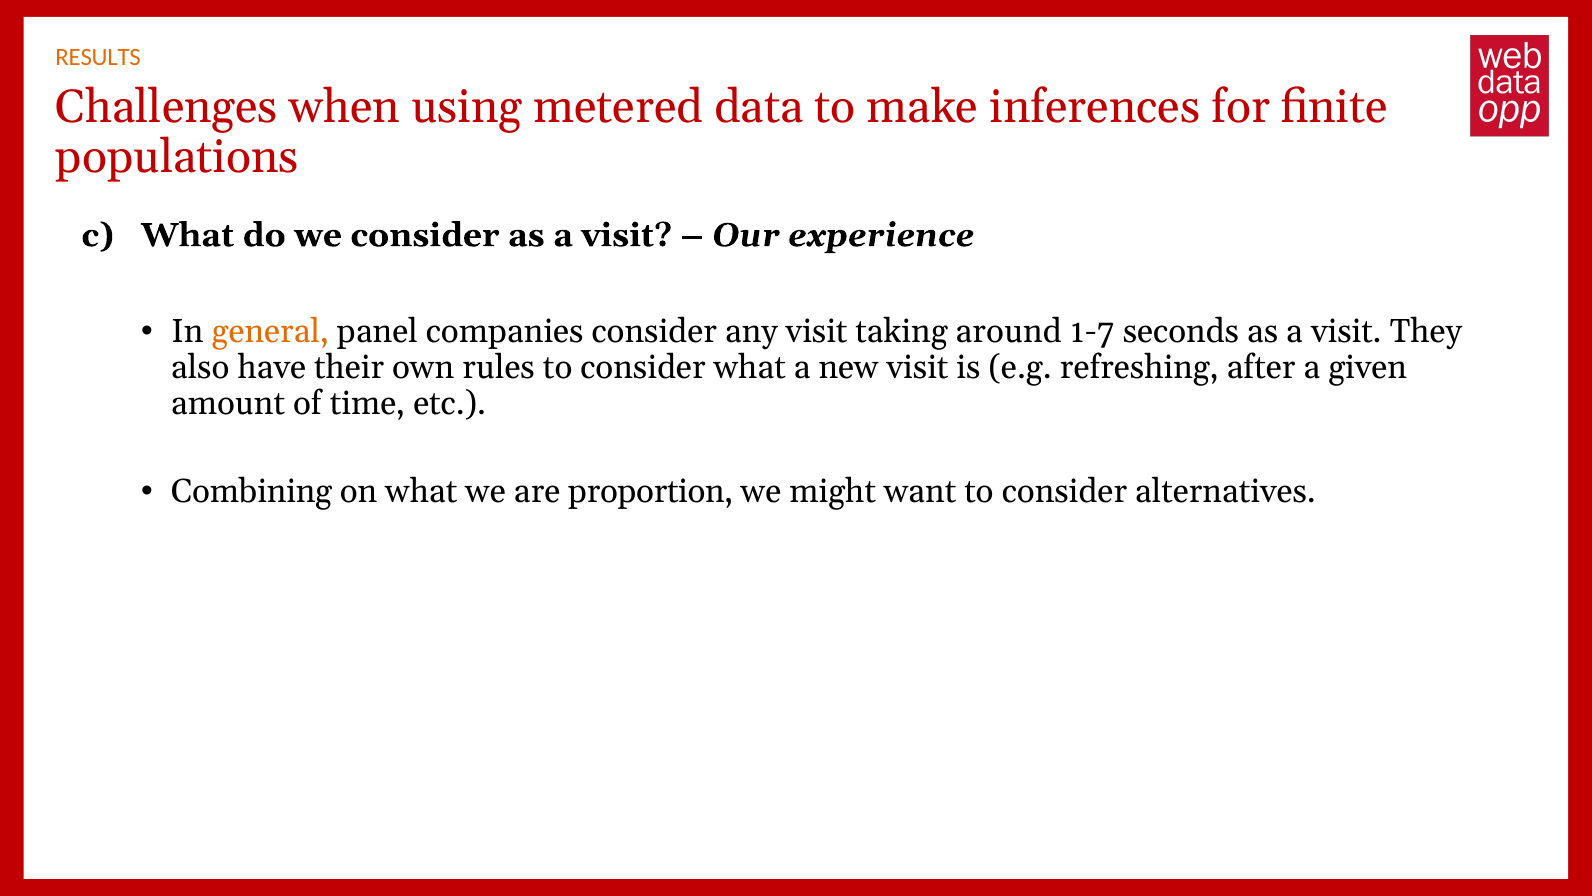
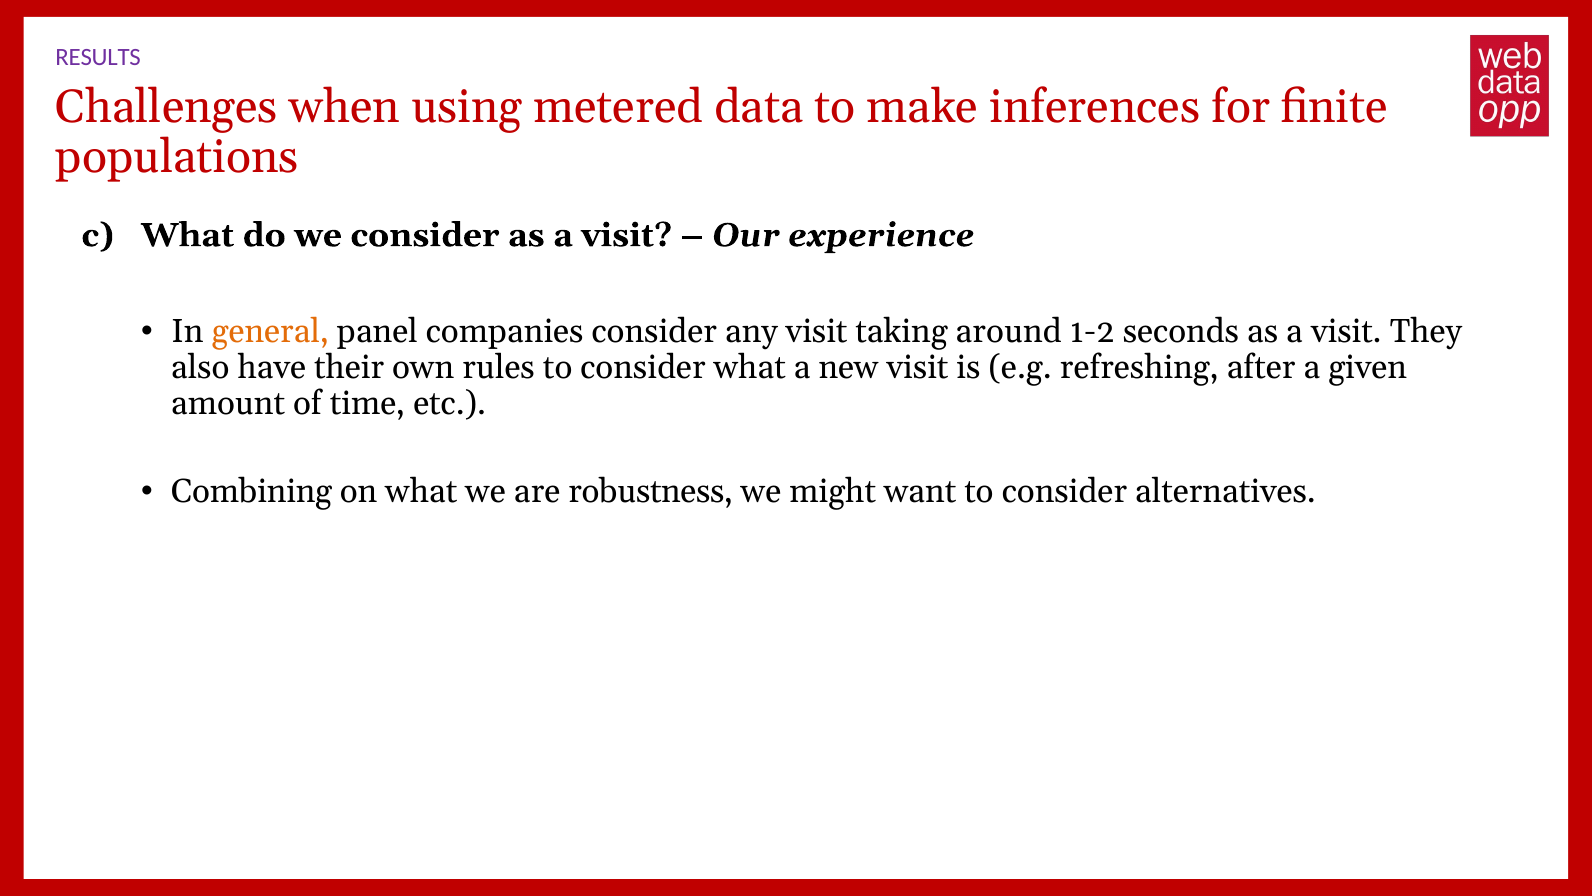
RESULTS colour: orange -> purple (98, 58)
1-7: 1-7 -> 1-2 (1092, 332)
proportion: proportion -> robustness (651, 491)
